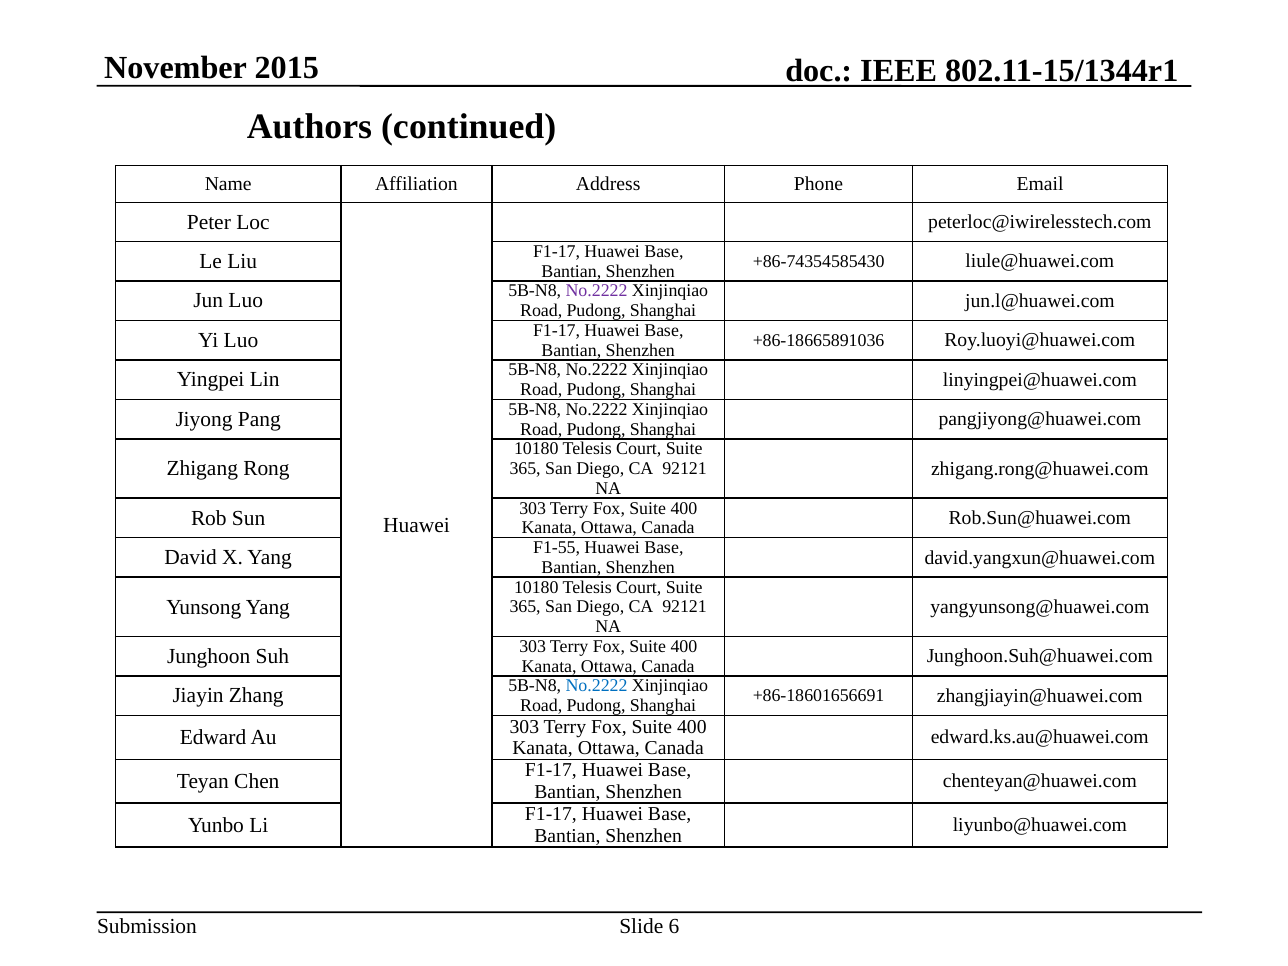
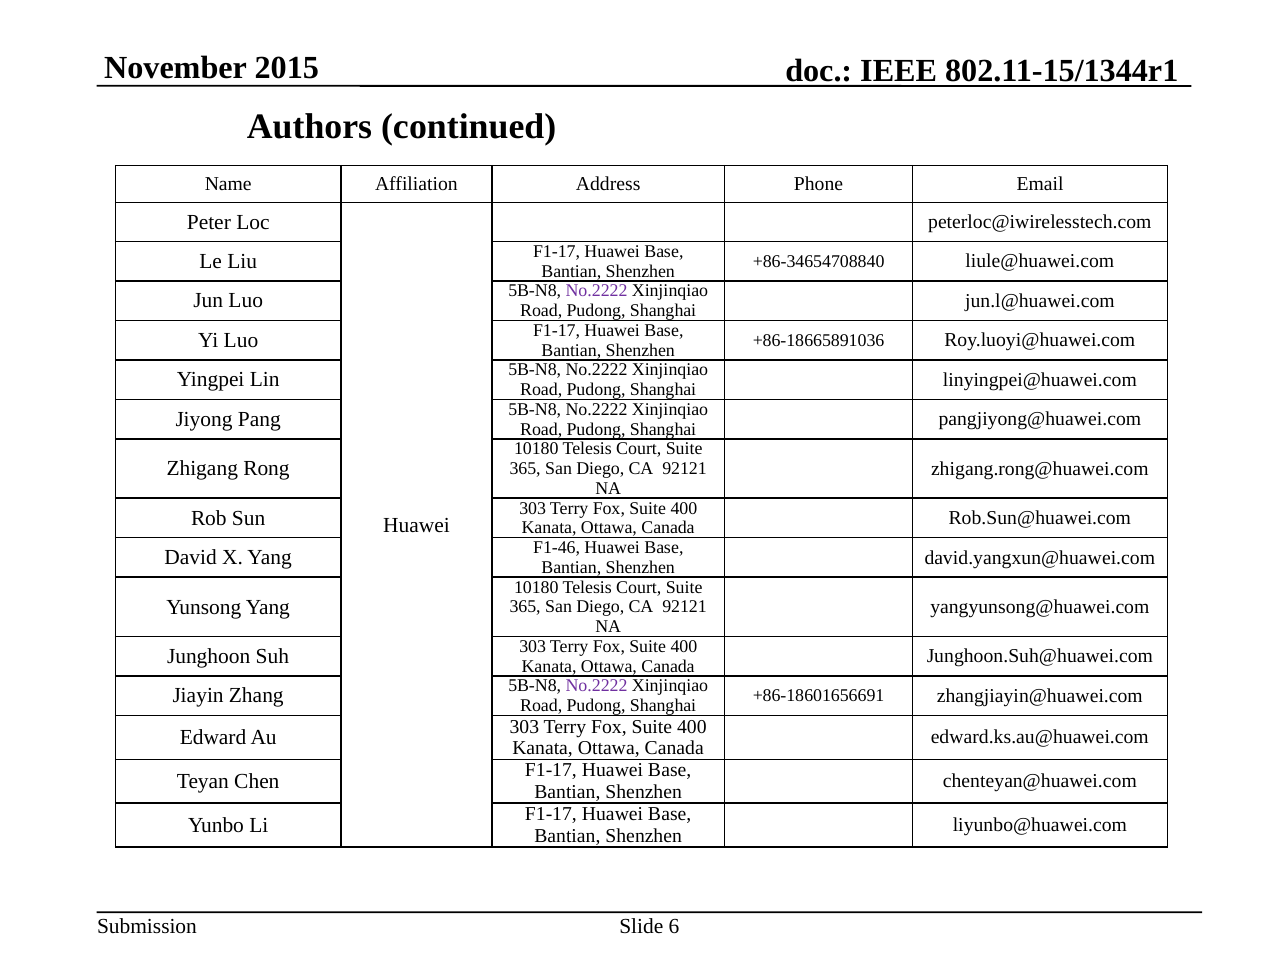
+86-74354585430: +86-74354585430 -> +86-34654708840 (819, 261)
F1-55: F1-55 -> F1-46 (557, 548)
No.2222 colour: blue -> purple (597, 686)
